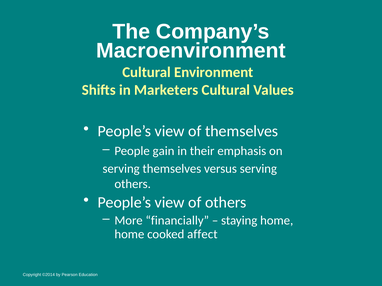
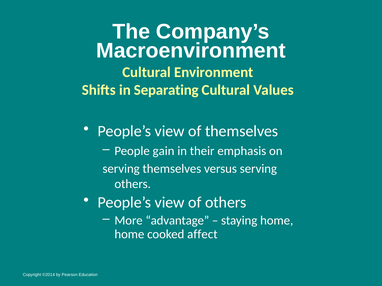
Marketers: Marketers -> Separating (166, 90)
financially: financially -> advantage (177, 221)
